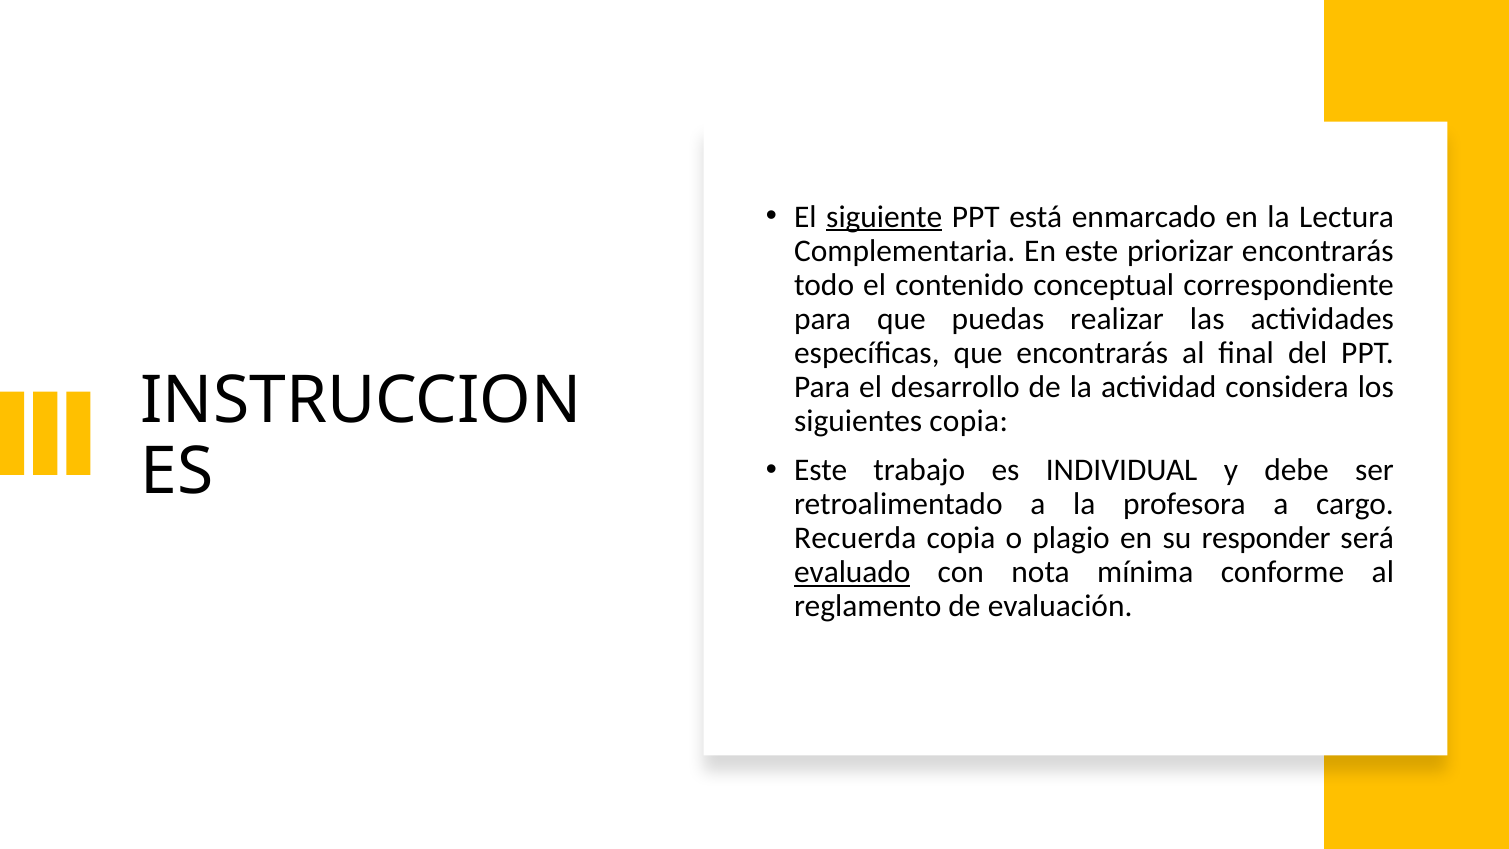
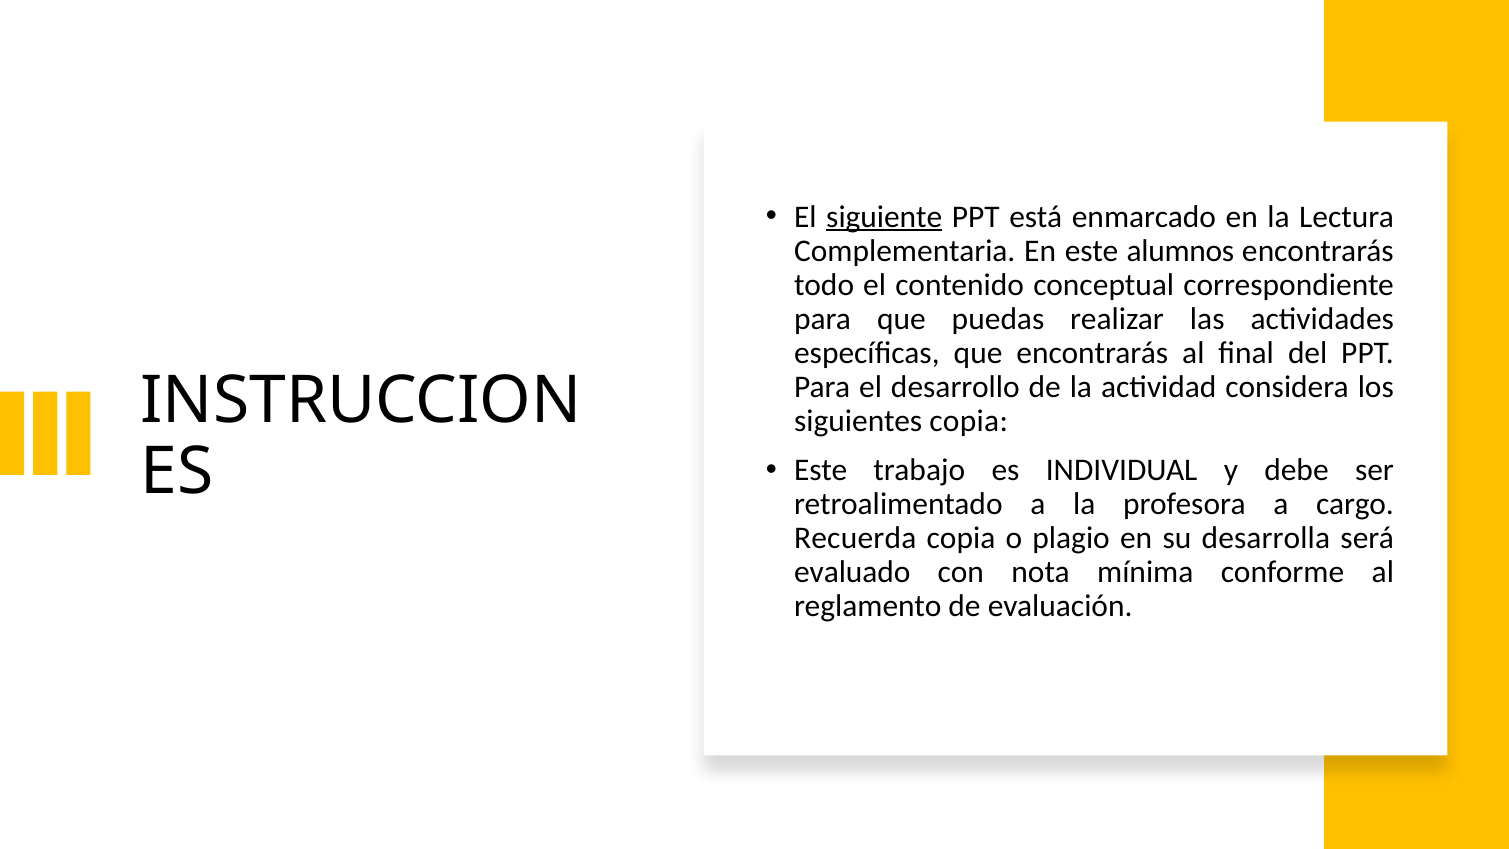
priorizar: priorizar -> alumnos (1180, 251)
responder: responder -> desarrolla (1266, 538)
evaluado underline: present -> none (852, 572)
